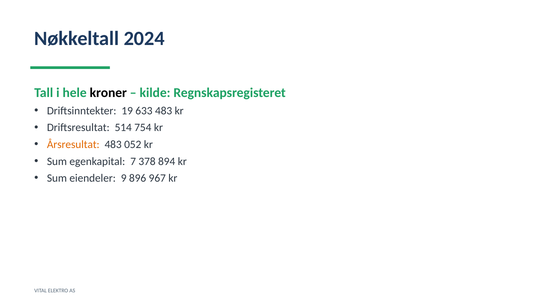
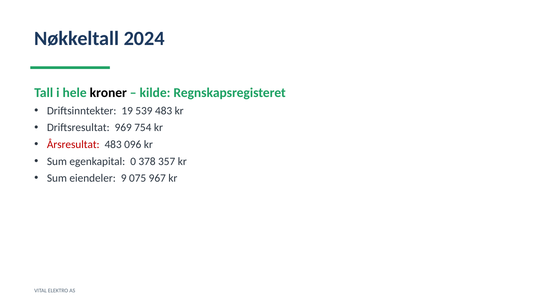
633: 633 -> 539 (144, 111)
514: 514 -> 969 (123, 128)
Årsresultat colour: orange -> red (73, 145)
052: 052 -> 096 (133, 145)
7: 7 -> 0 (133, 161)
894: 894 -> 357 (167, 161)
896: 896 -> 075 (138, 178)
